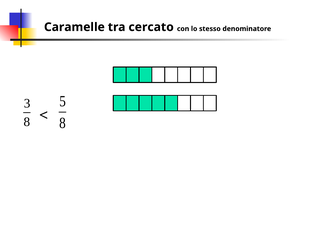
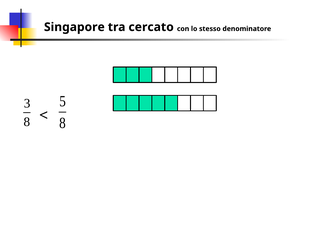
Caramelle: Caramelle -> Singapore (74, 27)
